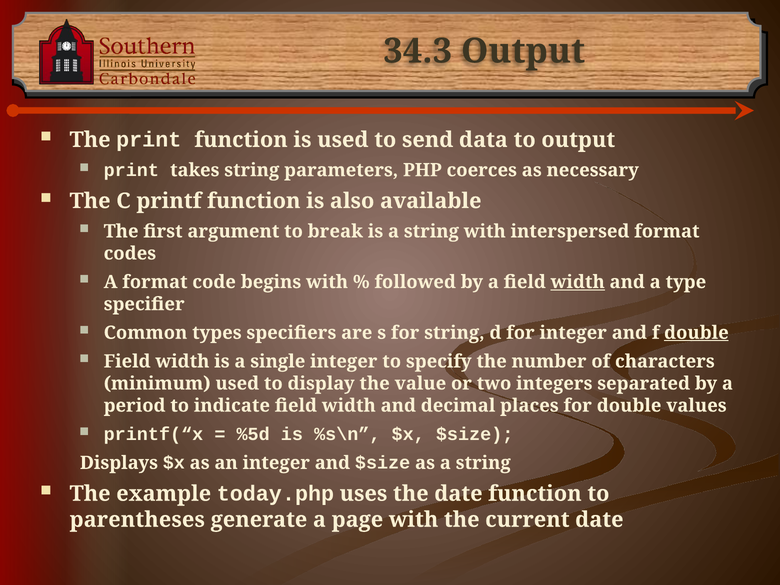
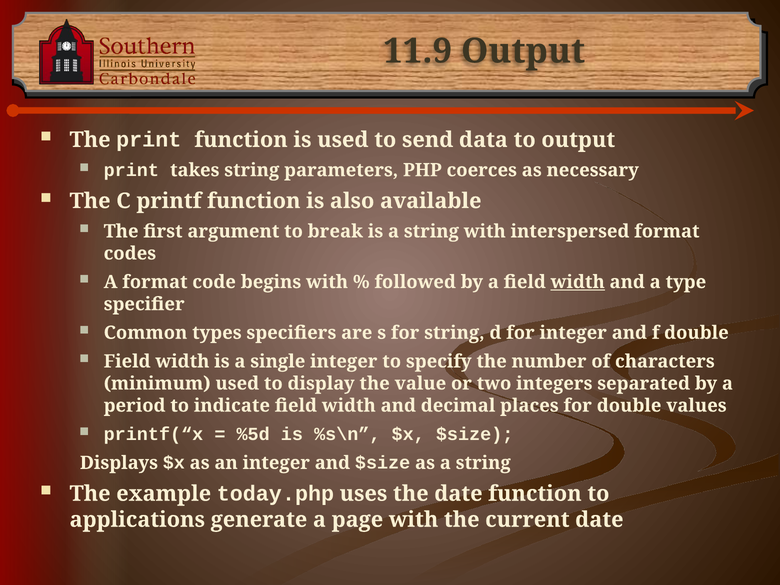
34.3: 34.3 -> 11.9 (418, 51)
double underline: present -> none (696, 333)
parentheses: parentheses -> applications (137, 520)
